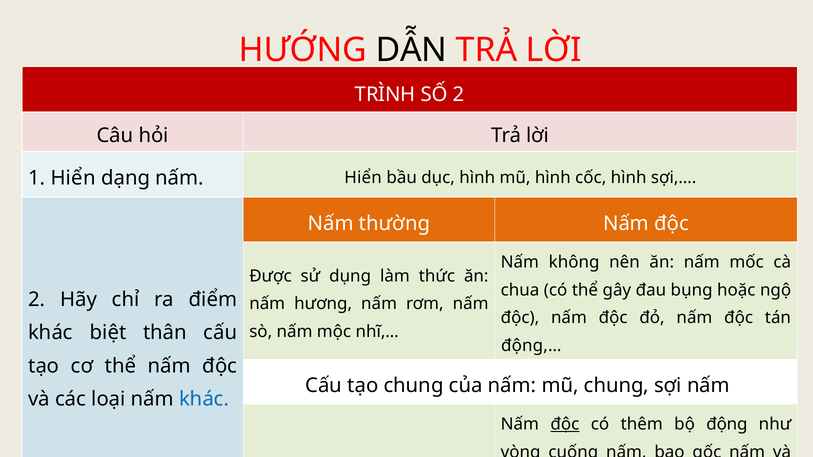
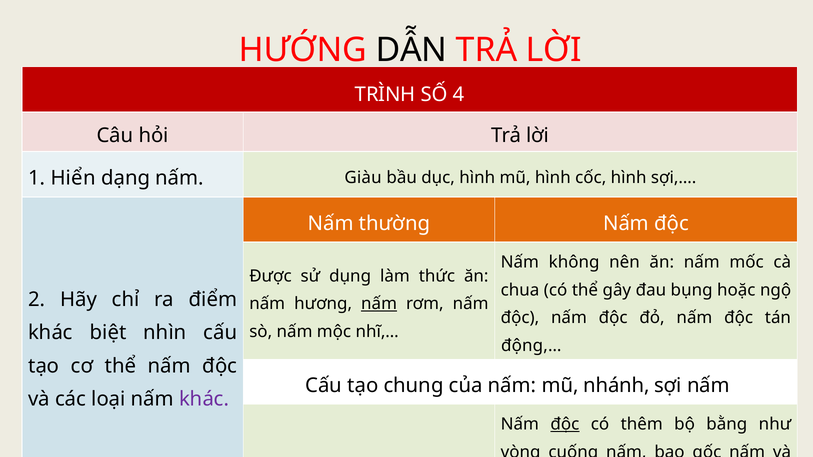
SỐ 2: 2 -> 4 (459, 95)
nấm Hiển: Hiển -> Giàu (363, 178)
nấm underline: none -> present (379, 304)
thân: thân -> nhìn (165, 333)
mũ chung: chung -> nhánh (616, 386)
khác colour: blue -> purple (204, 399)
động: động -> bằng (727, 425)
